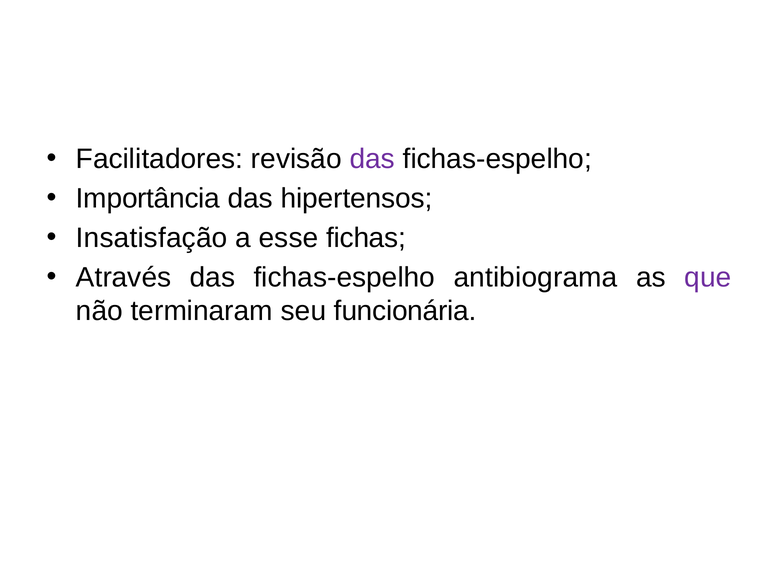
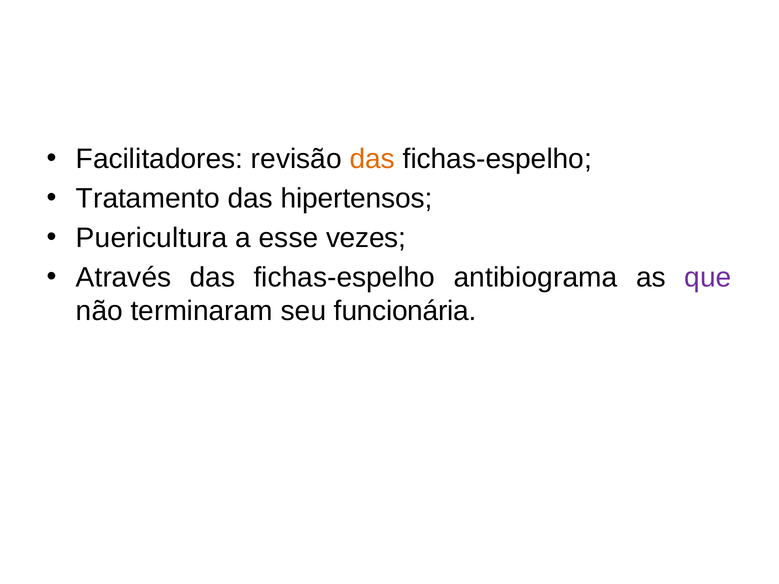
das colour: purple -> orange (372, 159)
Importância: Importância -> Tratamento (148, 199)
Insatisfação: Insatisfação -> Puericultura (152, 238)
fichas: fichas -> vezes (366, 238)
